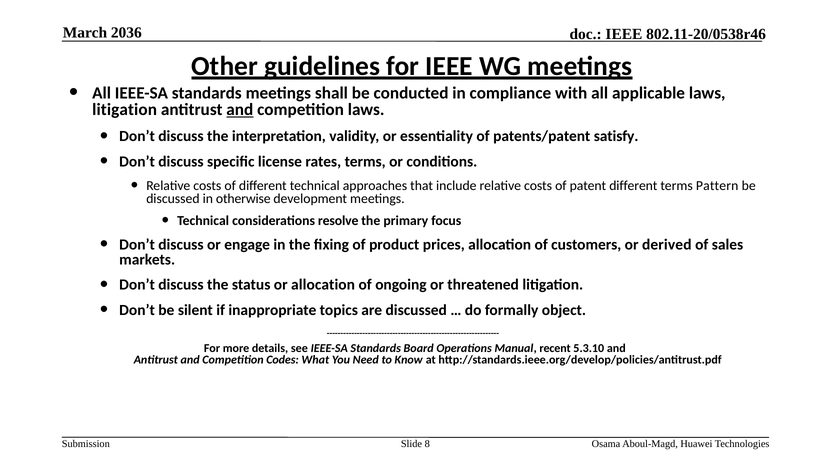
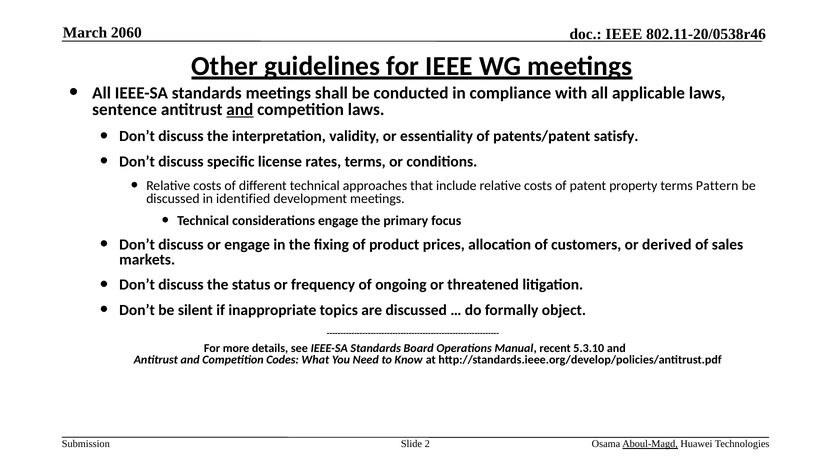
2036: 2036 -> 2060 (126, 33)
litigation: litigation -> sentence (125, 110)
patent different: different -> property (633, 186)
otherwise: otherwise -> identified (243, 199)
considerations resolve: resolve -> engage (338, 221)
or allocation: allocation -> frequency (323, 285)
8: 8 -> 2 (427, 445)
Aboul-Magd underline: none -> present (650, 445)
